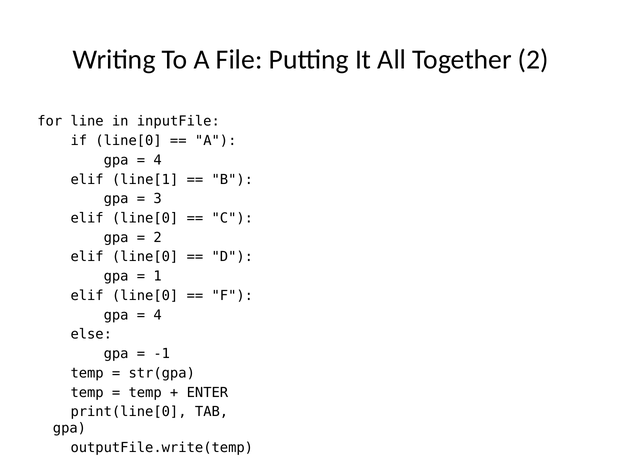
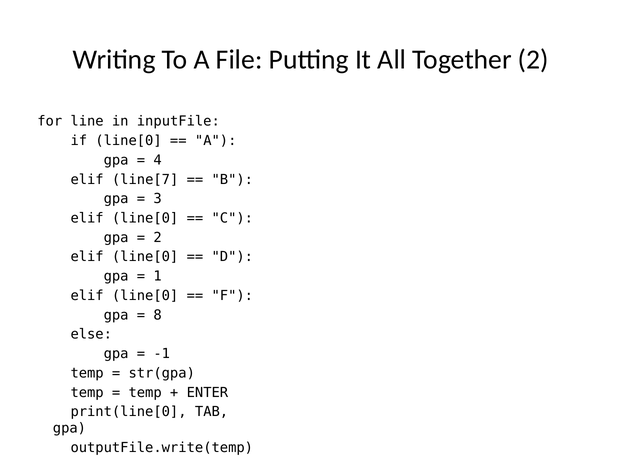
line[1: line[1 -> line[7 (145, 179)
4: 4 -> 8 (158, 315)
